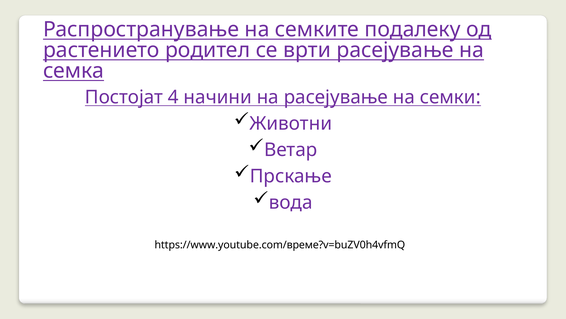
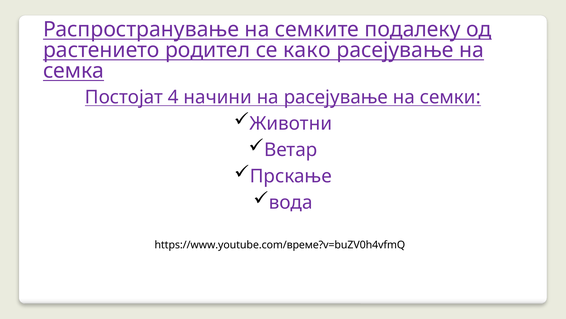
врти: врти -> како (307, 50)
